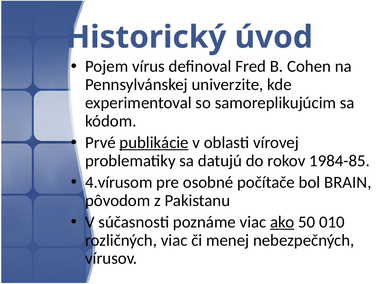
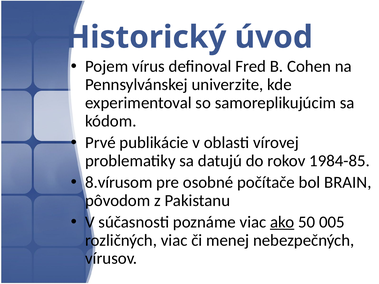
publikácie underline: present -> none (154, 143)
4.vírusom: 4.vírusom -> 8.vírusom (119, 182)
010: 010 -> 005 (332, 222)
